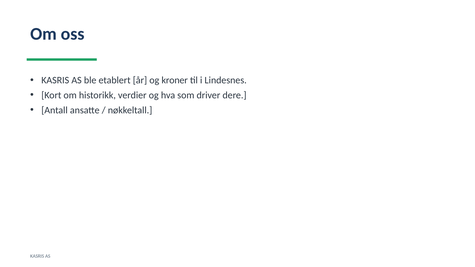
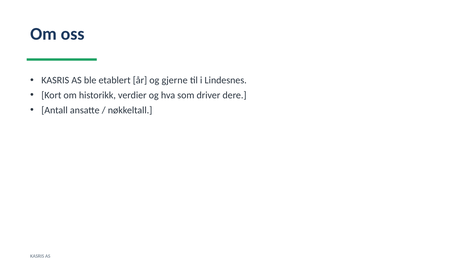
kroner: kroner -> gjerne (175, 80)
